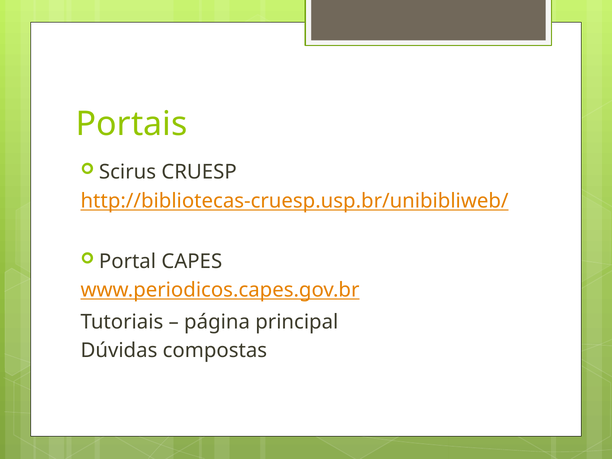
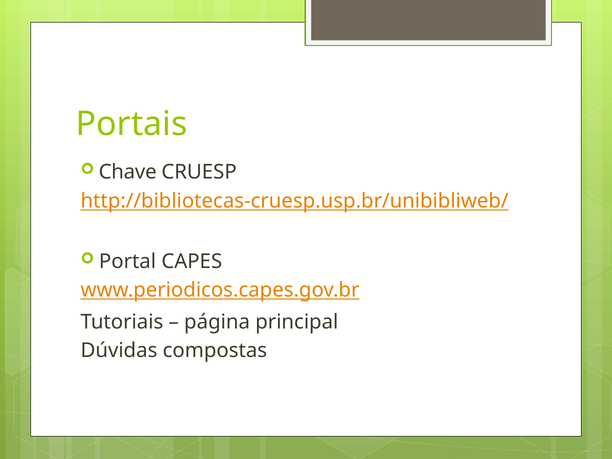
Scirus: Scirus -> Chave (128, 172)
